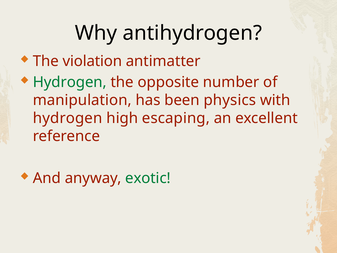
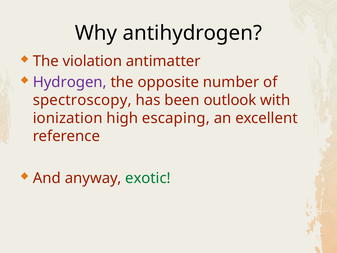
Hydrogen colour: green -> purple (70, 82)
manipulation: manipulation -> spectroscopy (82, 100)
physics: physics -> outlook (230, 100)
hydrogen: hydrogen -> ionization (68, 118)
